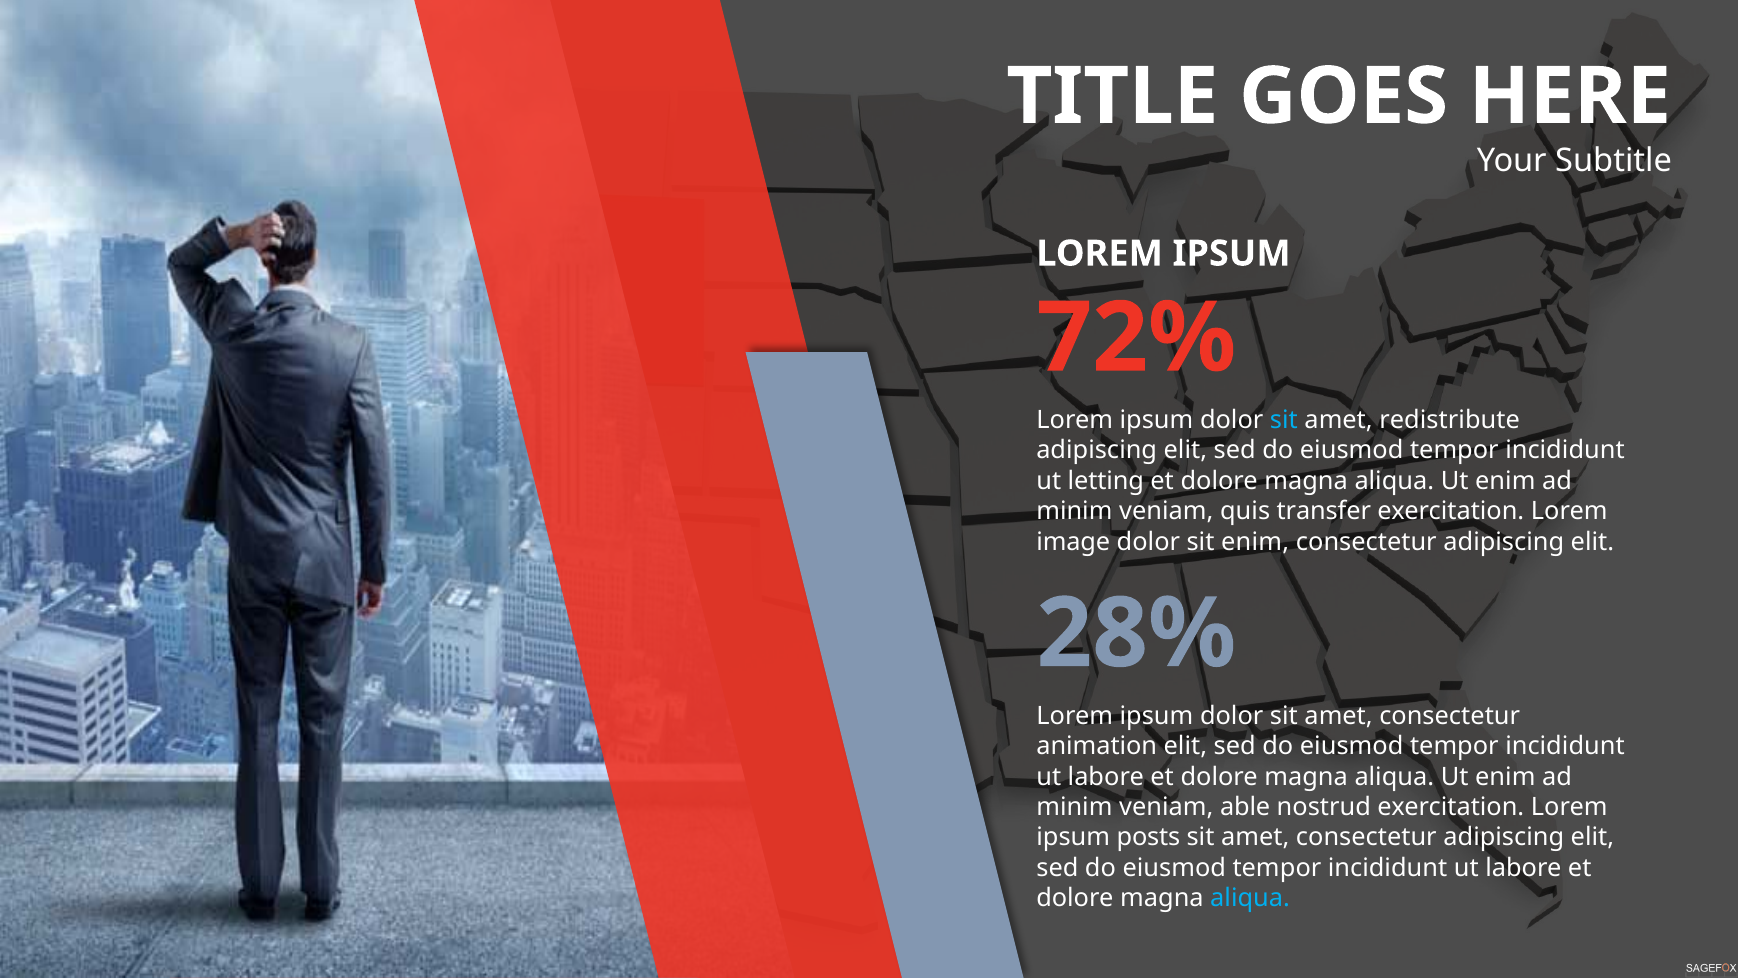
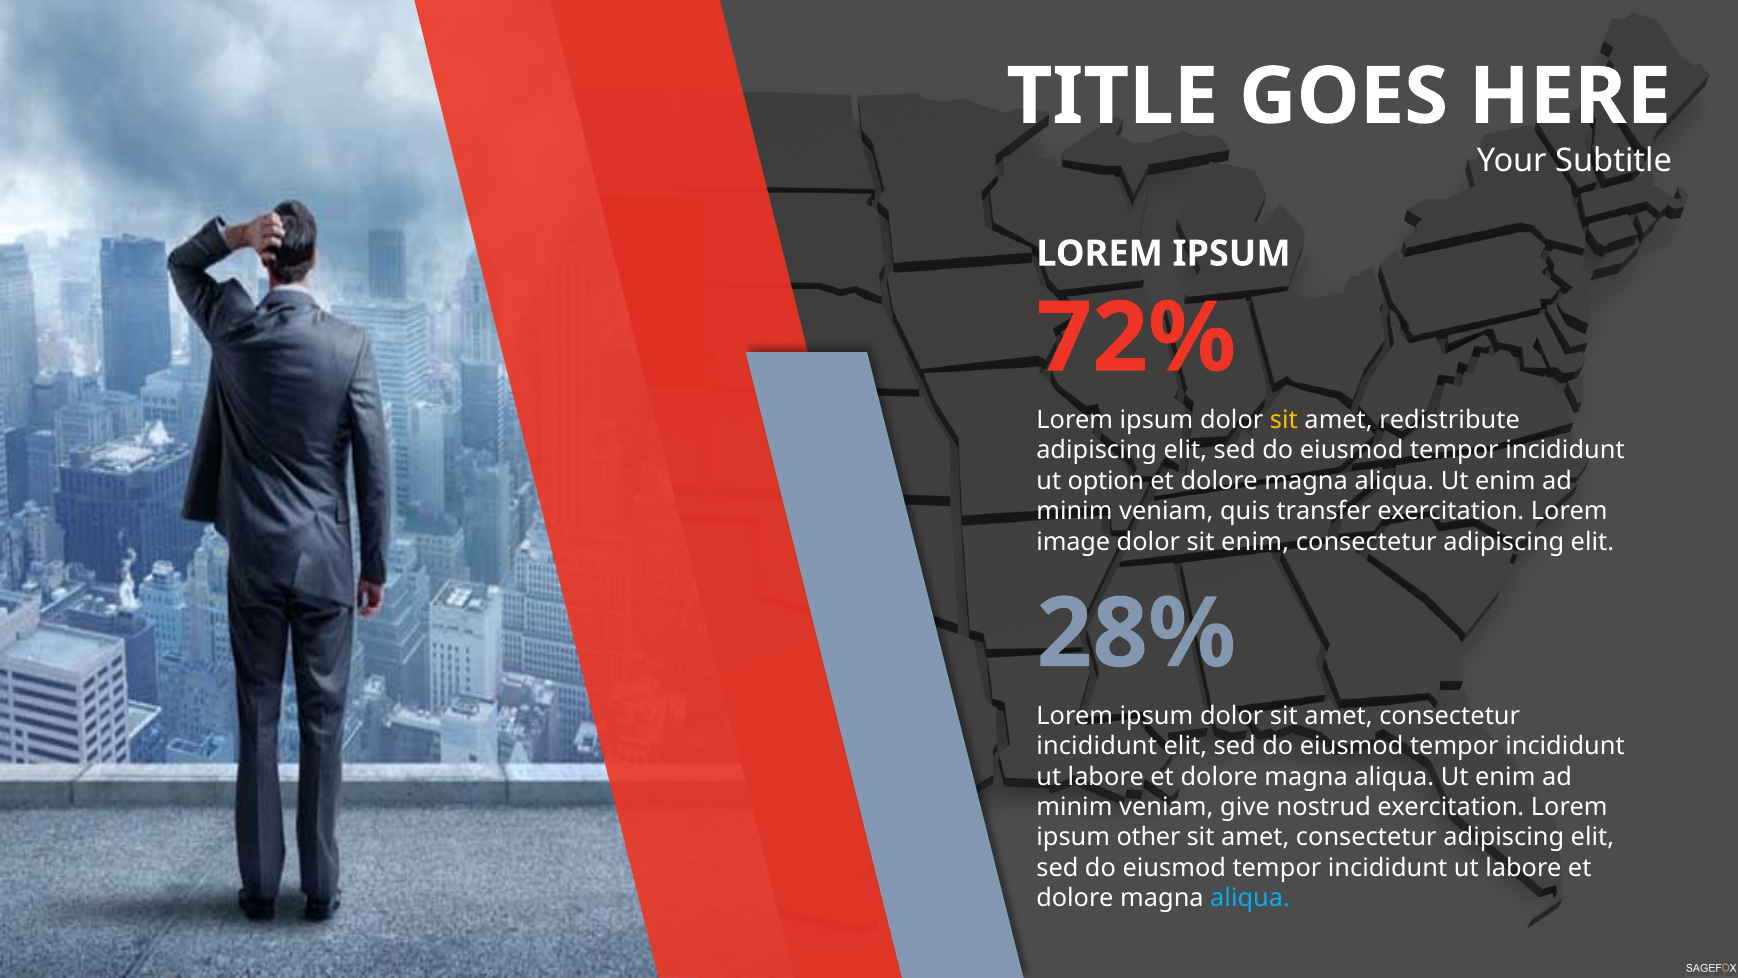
sit colour: light blue -> yellow (1284, 420)
letting: letting -> option (1106, 481)
animation: animation -> incididunt (1097, 746)
able: able -> give (1245, 807)
posts: posts -> other (1149, 837)
